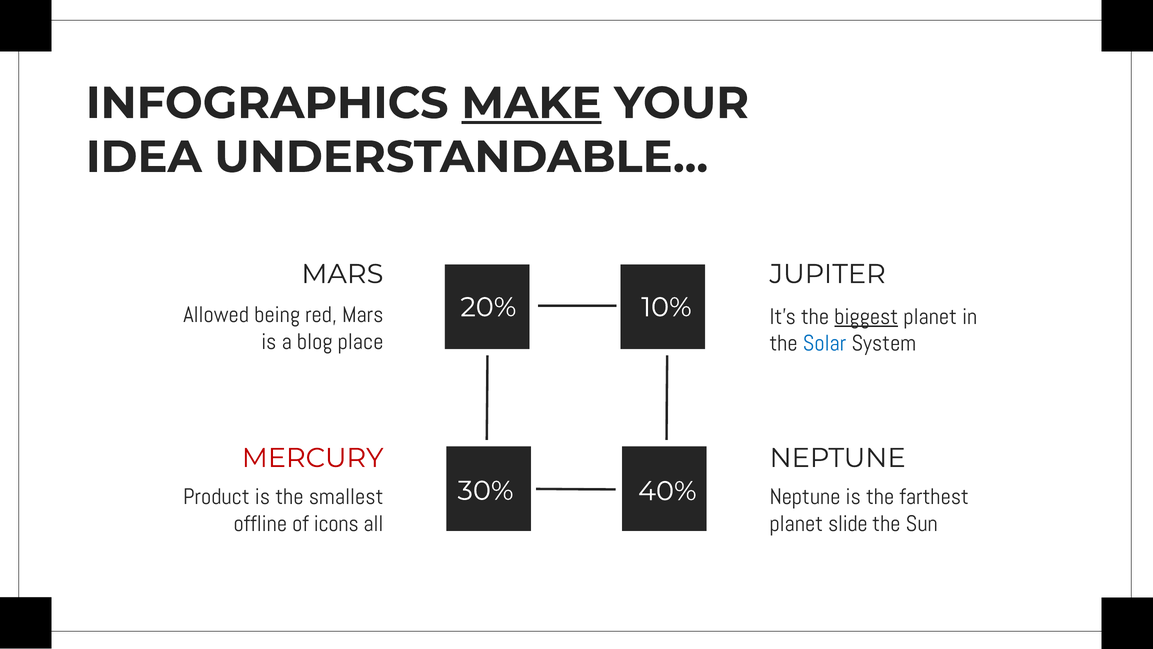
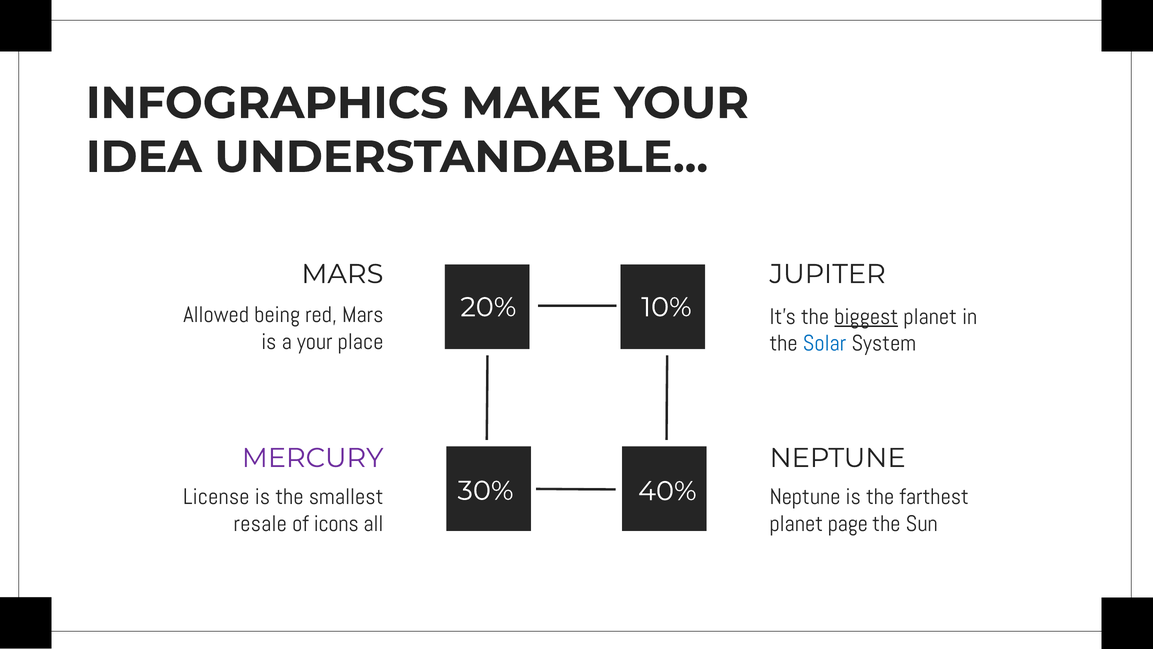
MAKE underline: present -> none (531, 103)
a blog: blog -> your (315, 342)
MERCURY colour: red -> purple (313, 458)
Product: Product -> License (216, 497)
offline: offline -> resale (260, 524)
slide: slide -> page (848, 524)
